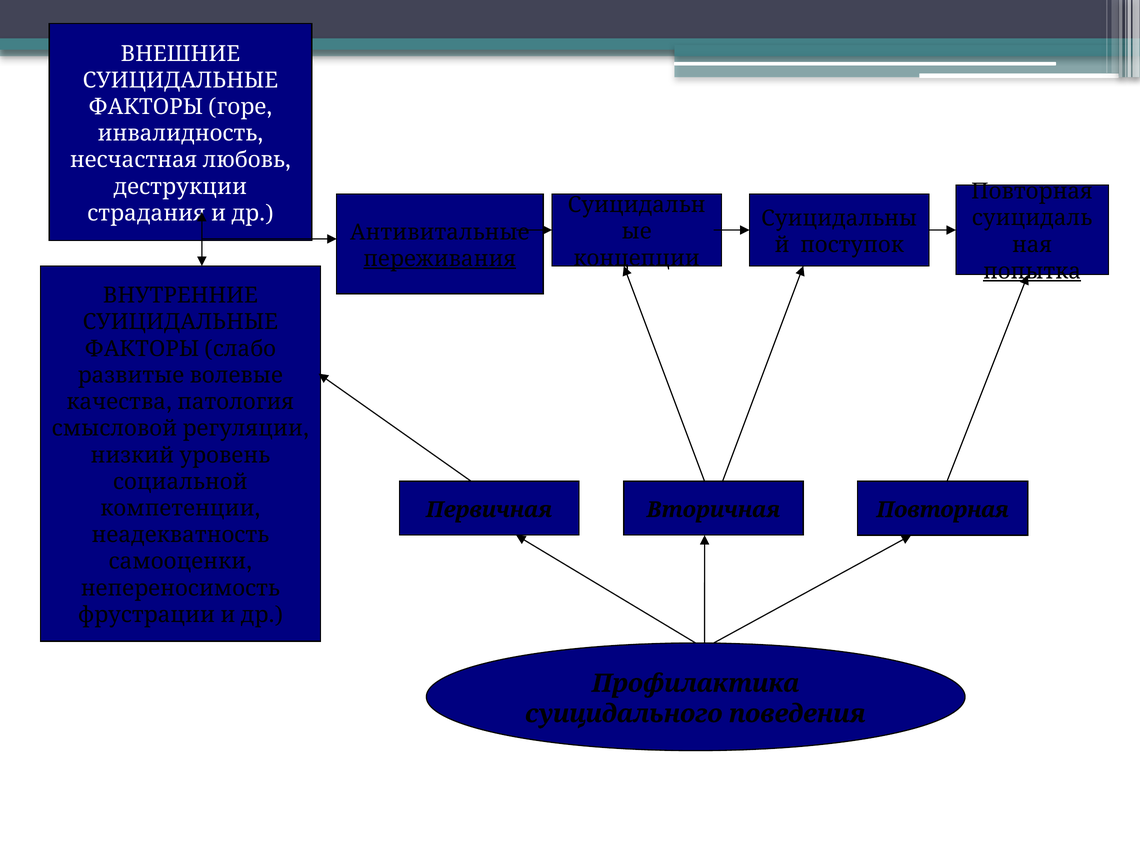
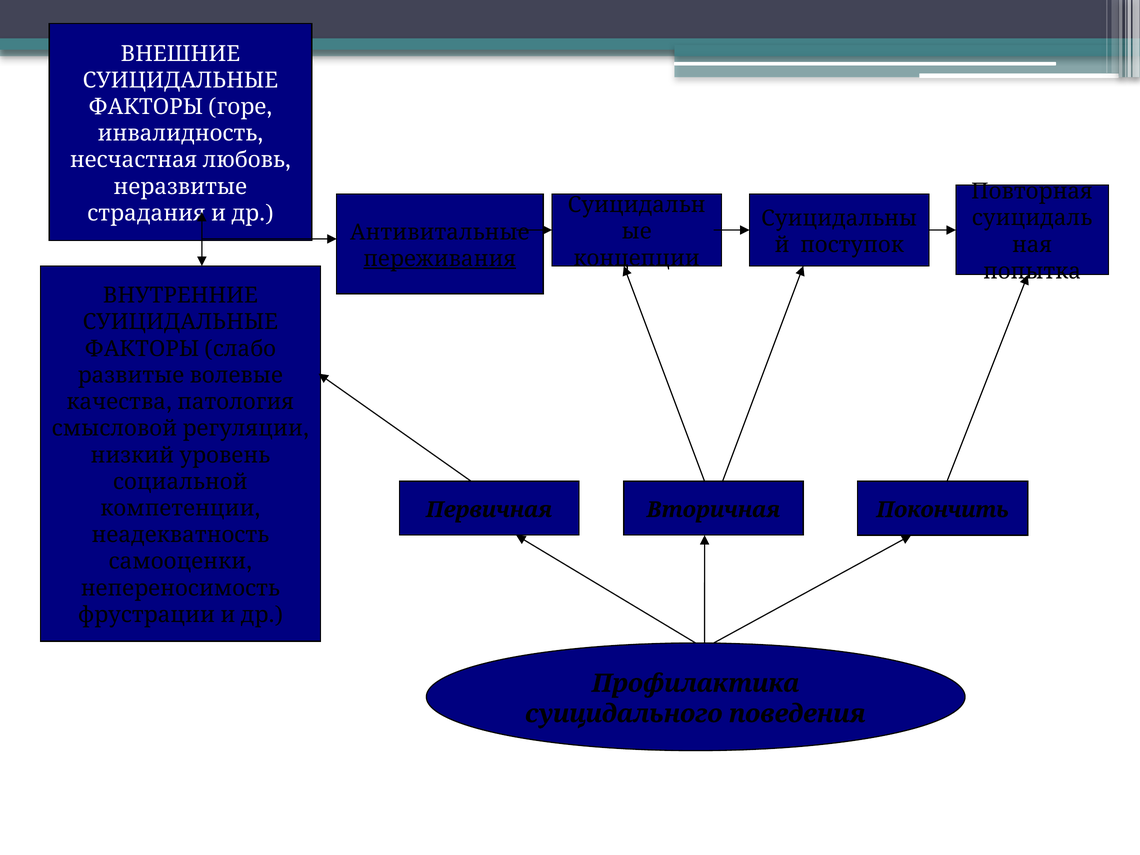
деструкции: деструкции -> неразвитые (180, 187)
попытка underline: present -> none (1032, 271)
Вторичная Повторная: Повторная -> Покончить (943, 510)
